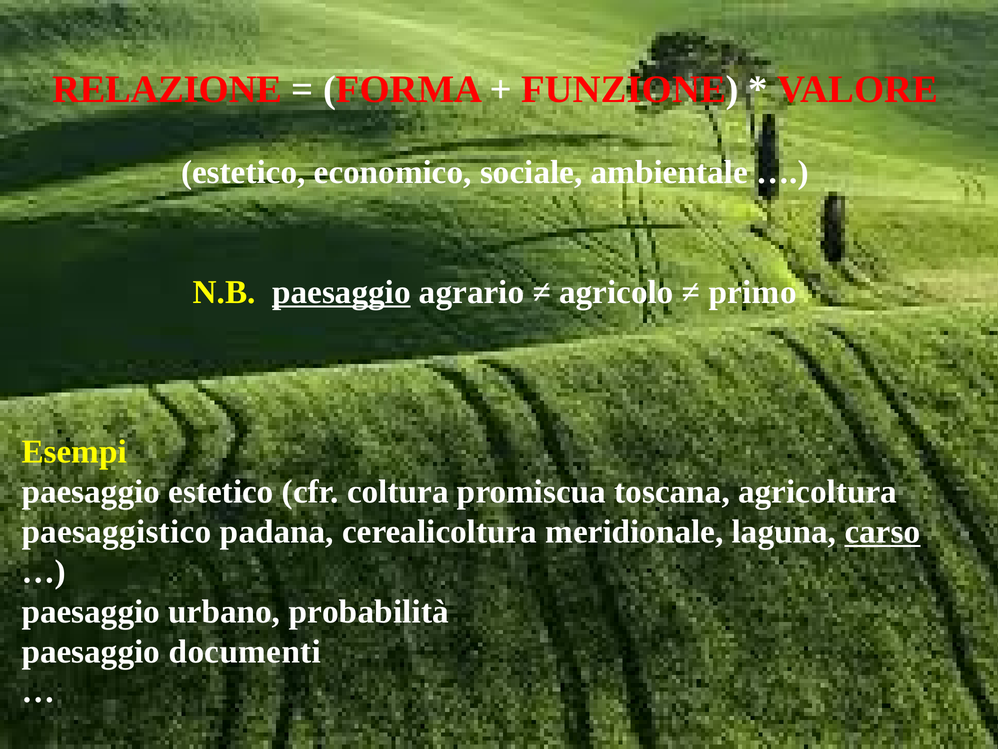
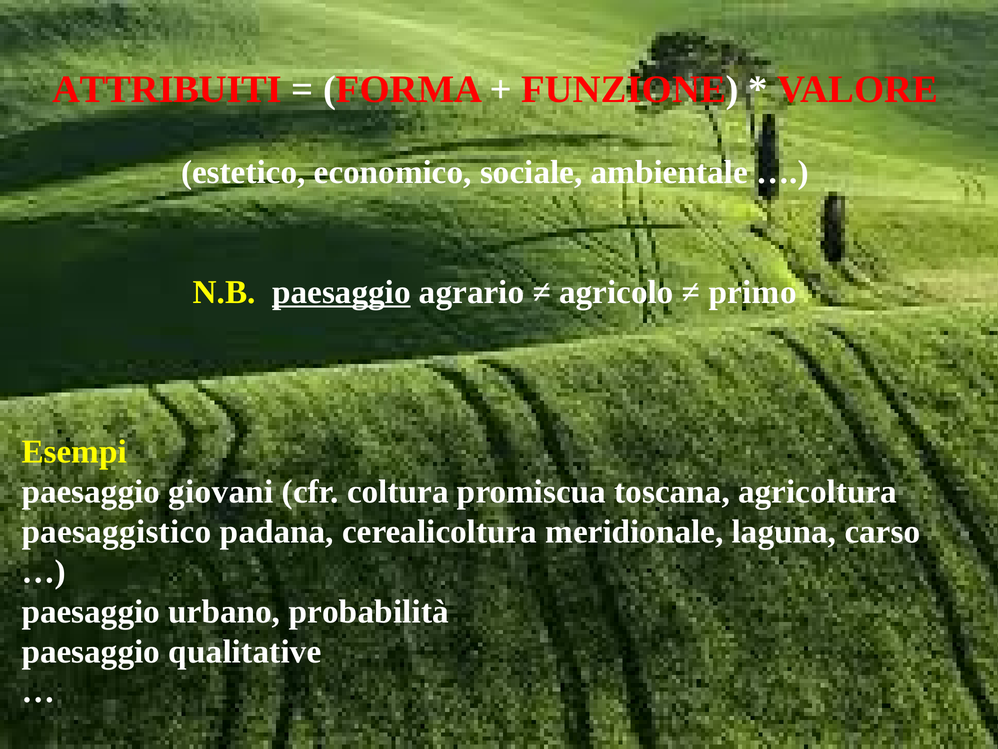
RELAZIONE: RELAZIONE -> ATTRIBUITI (167, 89)
paesaggio estetico: estetico -> giovani (221, 491)
carso underline: present -> none (882, 531)
documenti: documenti -> qualitative (245, 651)
